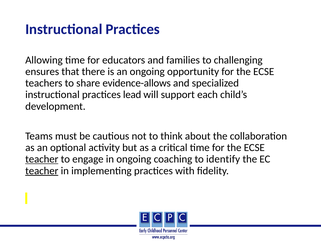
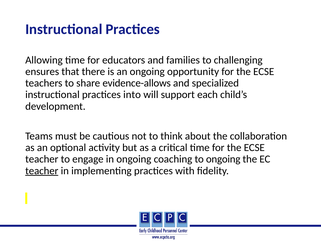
lead: lead -> into (132, 95)
teacher underline: present -> none (42, 159)
to identify: identify -> ongoing (223, 159)
